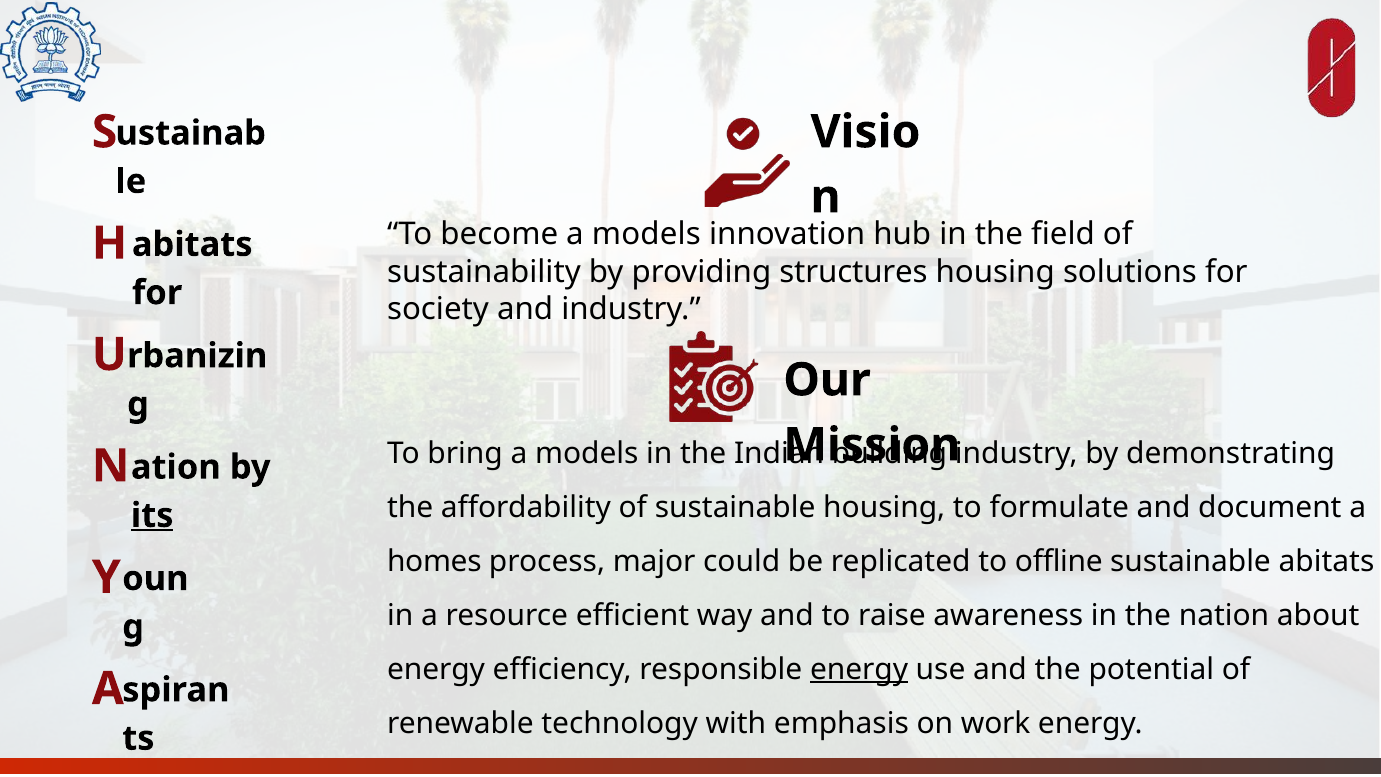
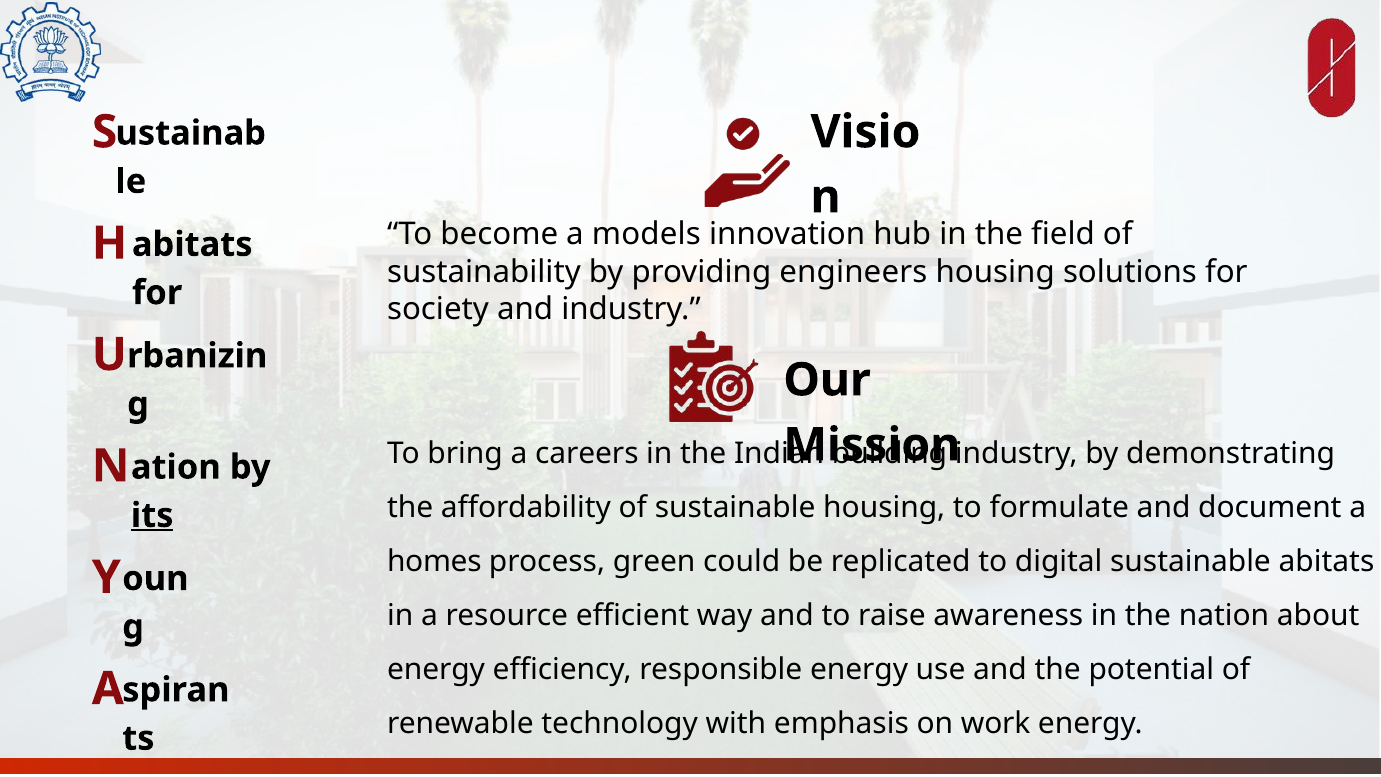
structures: structures -> engineers (853, 272)
bring a models: models -> careers (587, 454)
major: major -> green (654, 561)
offline: offline -> digital (1059, 561)
energy underline: present -> none (859, 669)
